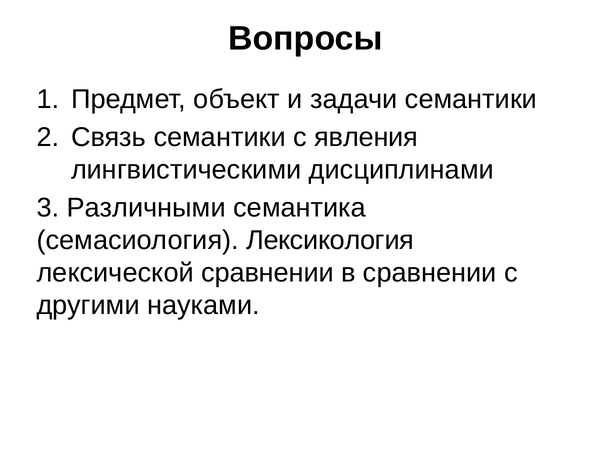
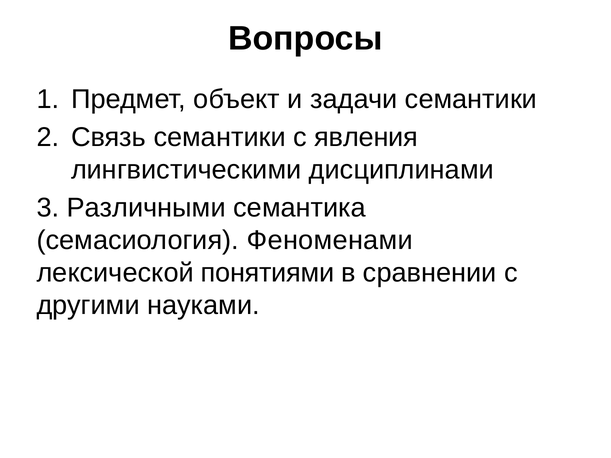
Лексикология: Лексикология -> Феноменами (330, 240)
лексической сравнении: сравнении -> понятиями (268, 273)
